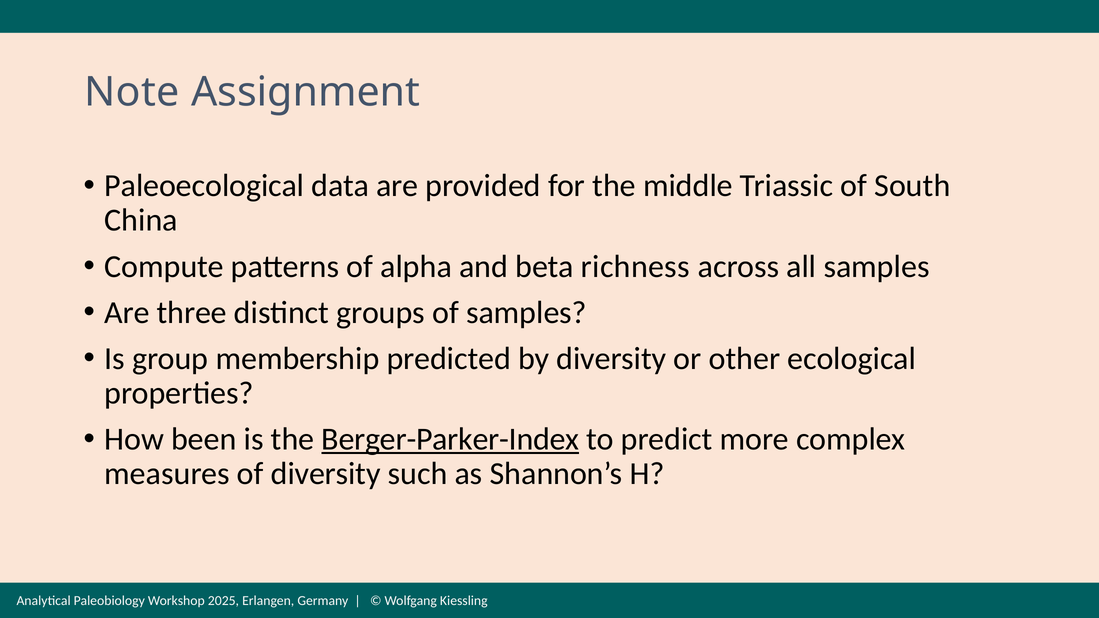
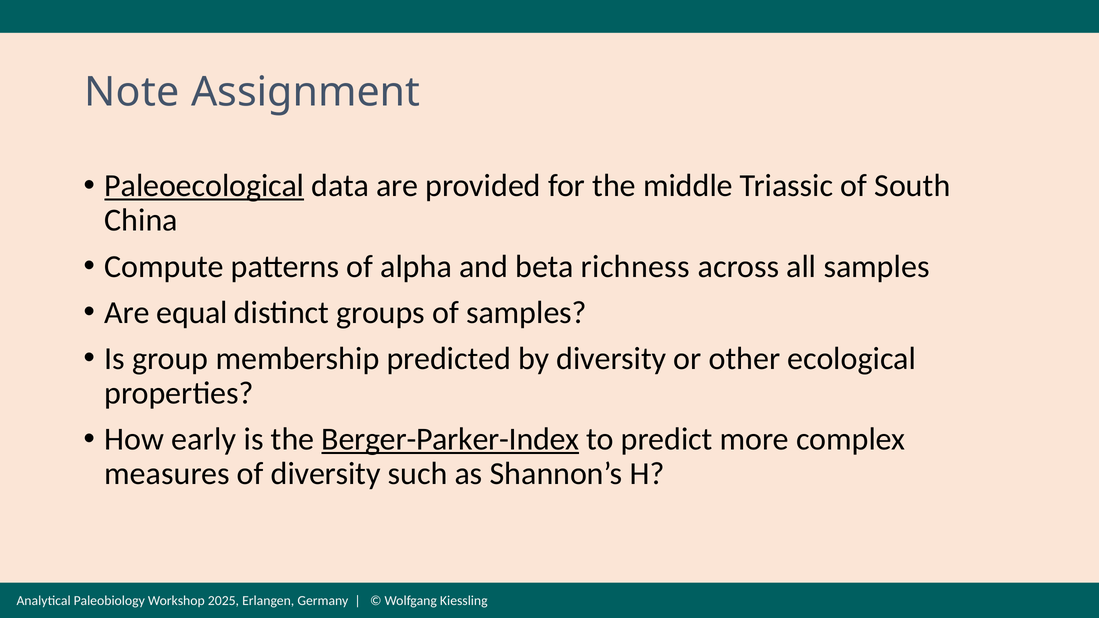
Paleoecological underline: none -> present (204, 186)
three: three -> equal (192, 313)
been: been -> early (204, 439)
